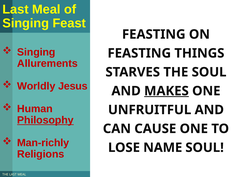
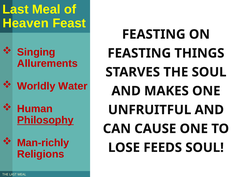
Singing: Singing -> Heaven (26, 23)
Jesus: Jesus -> Water (73, 86)
MAKES underline: present -> none (166, 91)
NAME: NAME -> FEEDS (163, 148)
